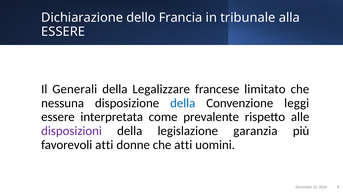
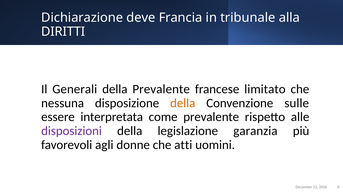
dello: dello -> deve (141, 18)
ESSERE: ESSERE -> DIRITTI (63, 32)
della Legalizzare: Legalizzare -> Prevalente (161, 89)
della colour: blue -> orange (183, 103)
leggi: leggi -> sulle (297, 103)
favorevoli atti: atti -> agli (104, 145)
